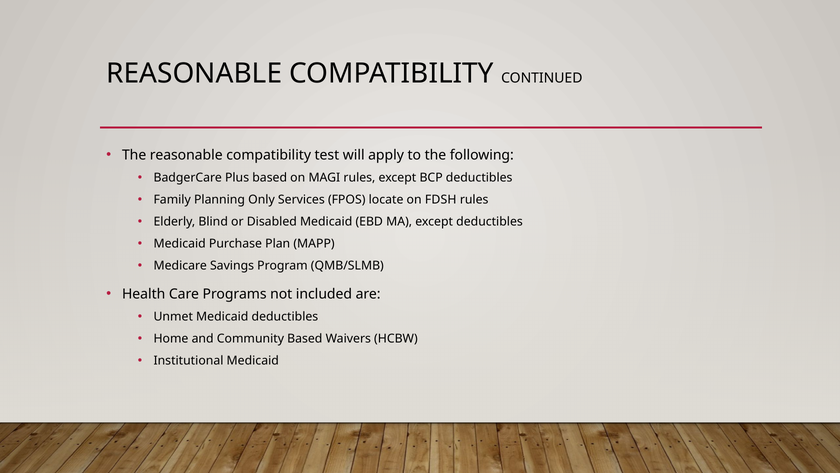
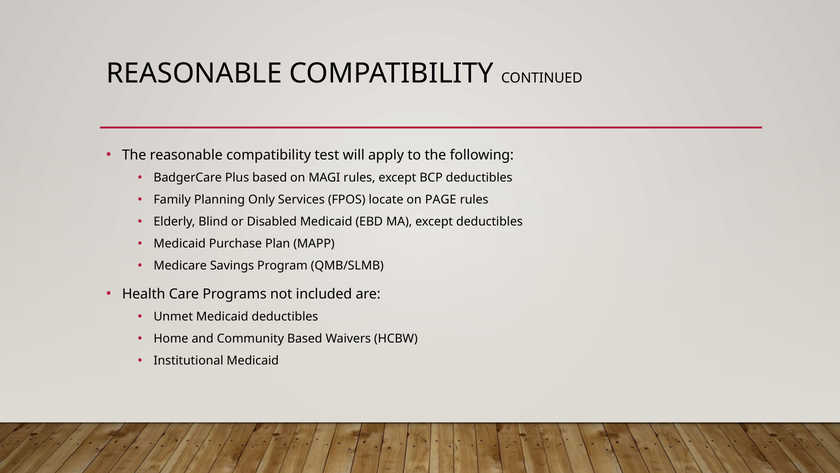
FDSH: FDSH -> PAGE (441, 200)
